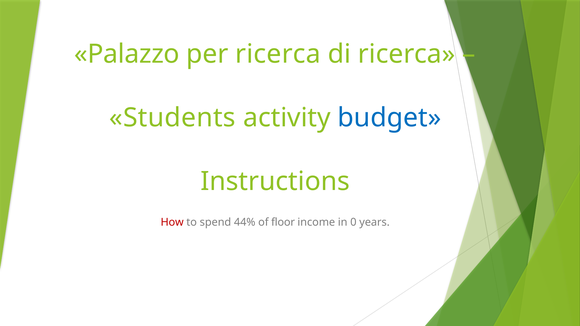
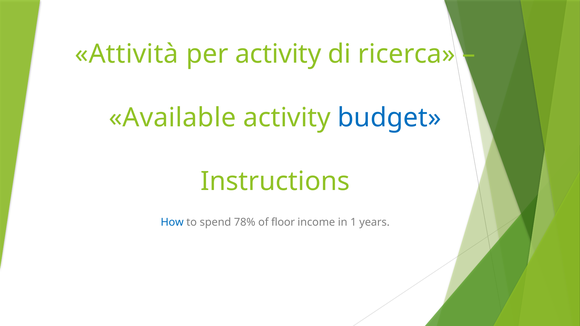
Palazzo: Palazzo -> Attività (127, 54)
per ricerca: ricerca -> activity (278, 54)
Students: Students -> Available (173, 118)
How colour: red -> blue (172, 223)
44%: 44% -> 78% (245, 223)
0: 0 -> 1 (353, 223)
